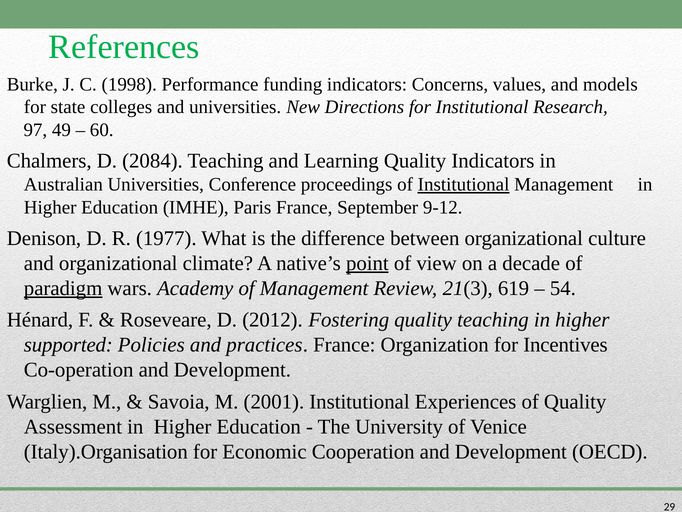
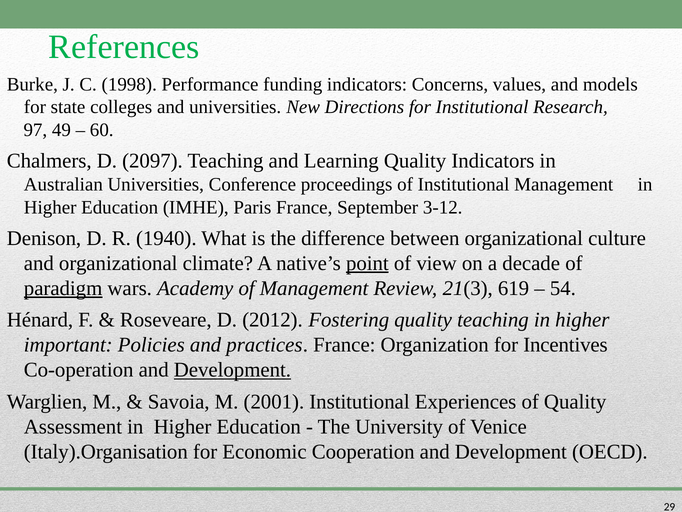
2084: 2084 -> 2097 (152, 161)
Institutional underline: present -> none (464, 184)
9-12: 9-12 -> 3-12 (443, 207)
1977: 1977 -> 1940 (166, 238)
supported: supported -> important (68, 345)
Development underline: none -> present (232, 370)
